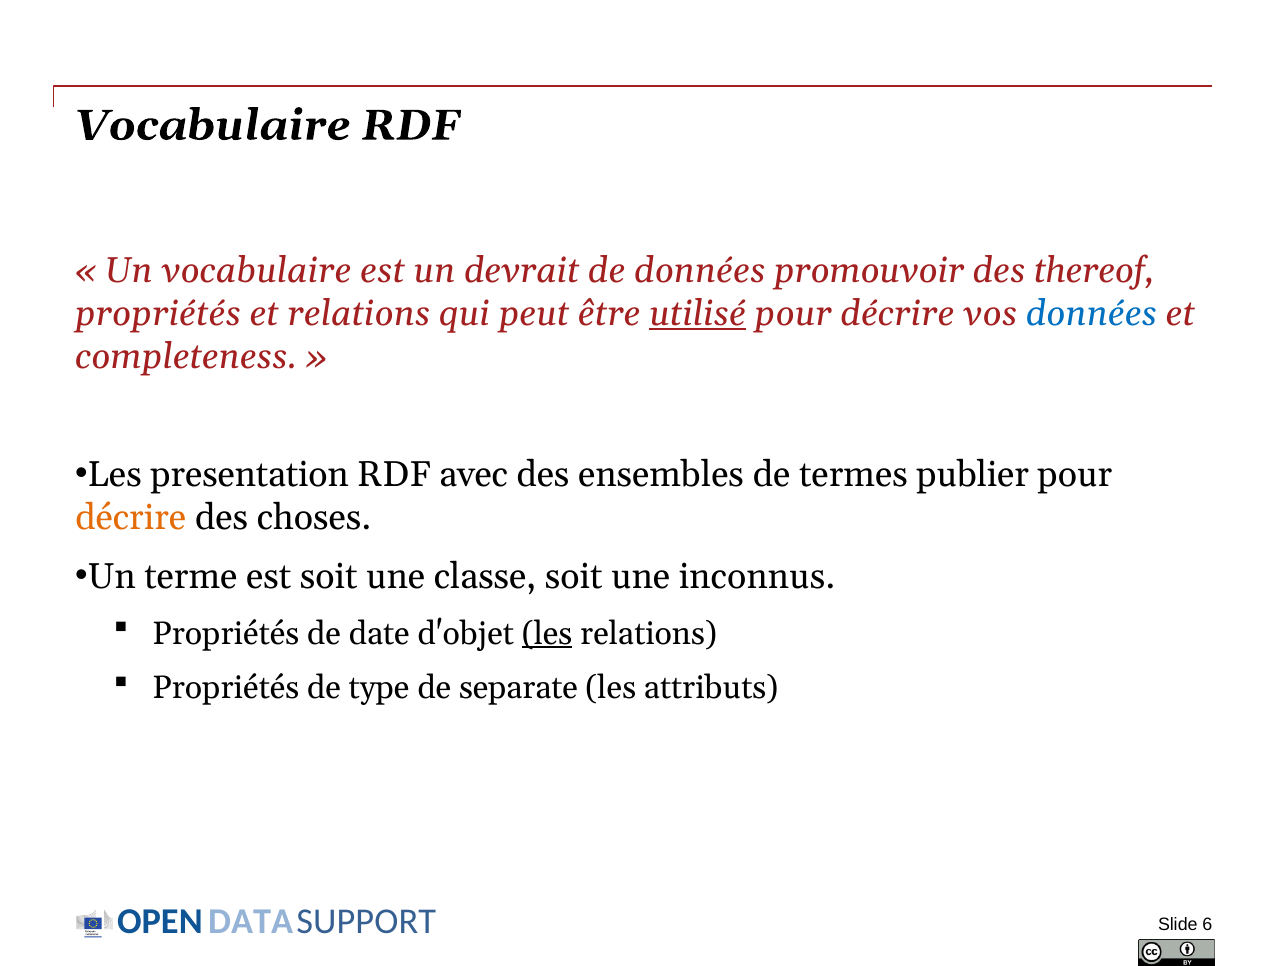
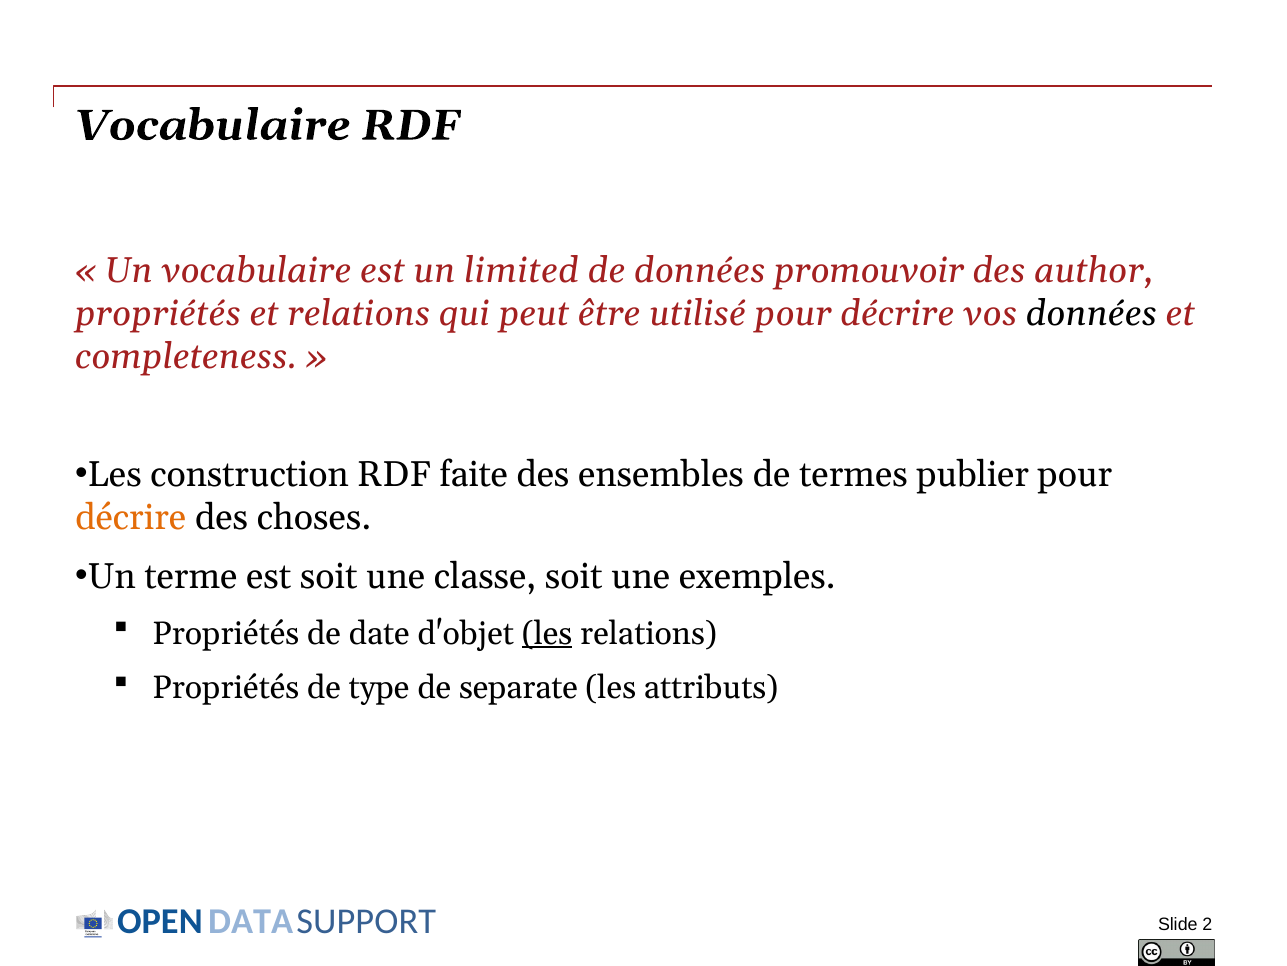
devrait: devrait -> limited (521, 271)
thereof: thereof -> author (1094, 271)
utilisé underline: present -> none (698, 314)
données colour: blue -> black (1091, 314)
presentation: presentation -> construction (250, 475)
avec: avec -> faite (474, 475)
inconnus: inconnus -> exemples (757, 576)
6: 6 -> 2 (1207, 924)
